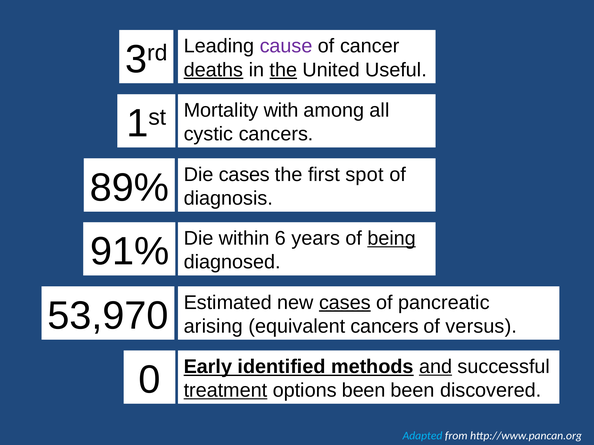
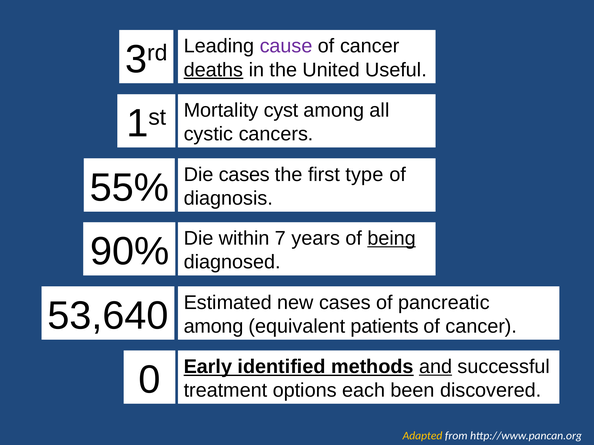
the underline: present -> none (283, 70)
with: with -> cyst (281, 110)
89%: 89% -> 55% (129, 188)
spot: spot -> type (365, 175)
91%: 91% -> 90% (130, 252)
6: 6 -> 7 (281, 239)
53,970: 53,970 -> 53,640 (108, 316)
cases underline: present -> none (345, 303)
arising: arising -> among (214, 327)
equivalent cancers: cancers -> patients (385, 327)
versus: versus -> cancer (481, 327)
treatment underline: present -> none (226, 391)
options been: been -> each (364, 391)
Adapted colour: light blue -> yellow (423, 436)
